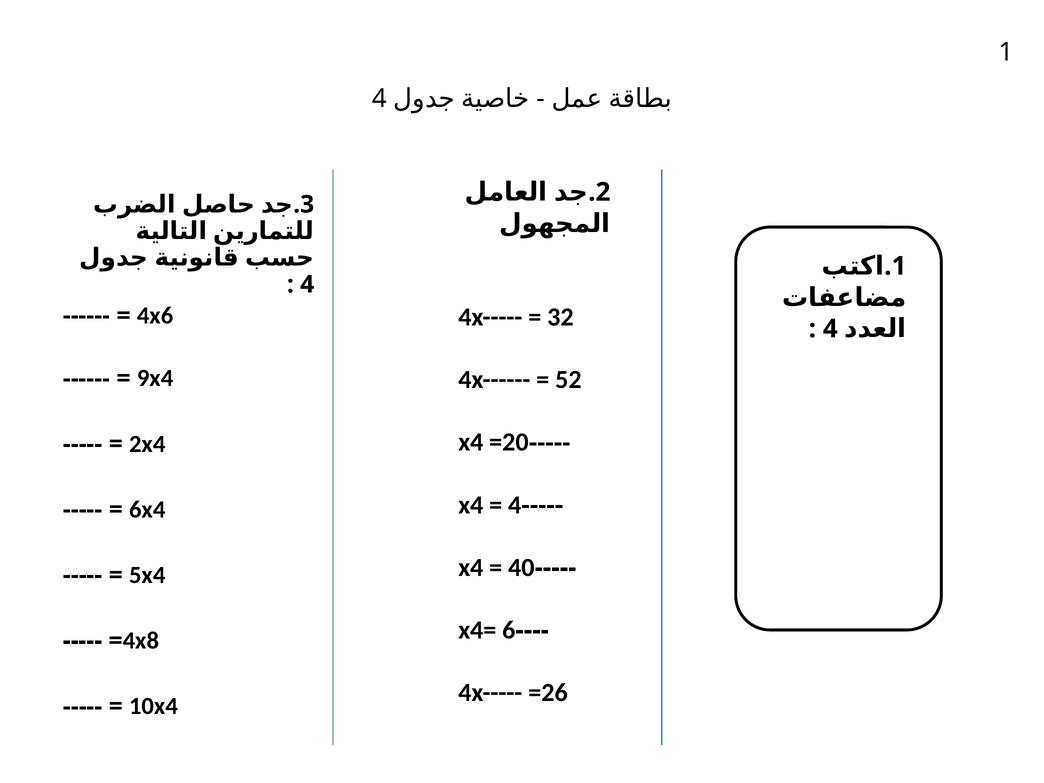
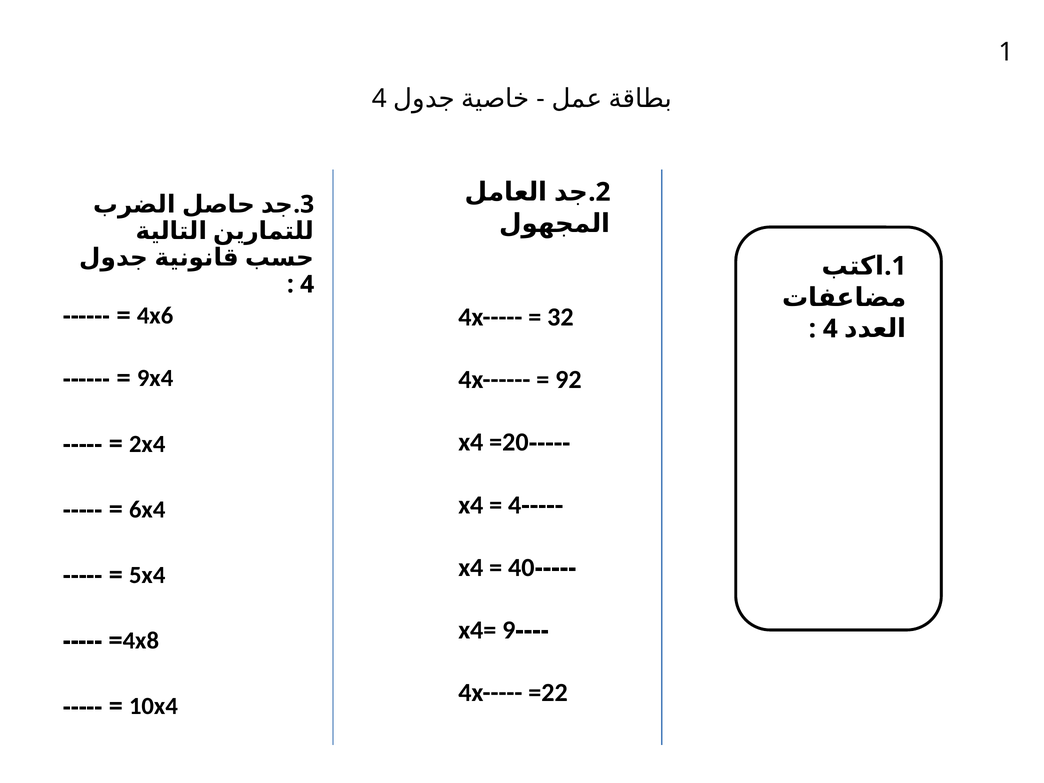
52: 52 -> 92 (568, 380)
6: 6 -> 9 (509, 630)
=26: =26 -> =22 (548, 693)
